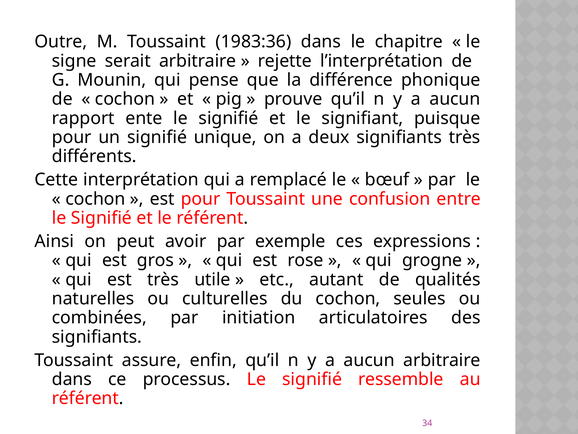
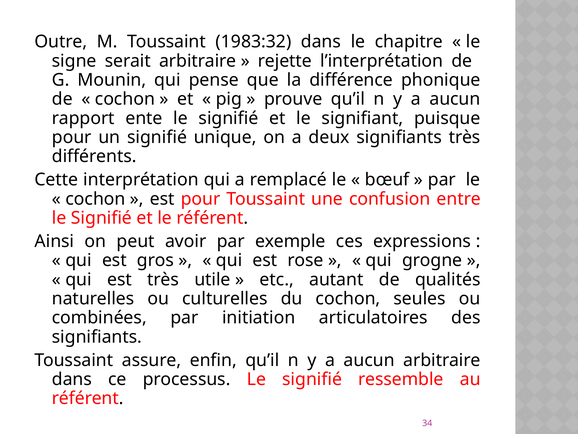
1983:36: 1983:36 -> 1983:32 (253, 42)
